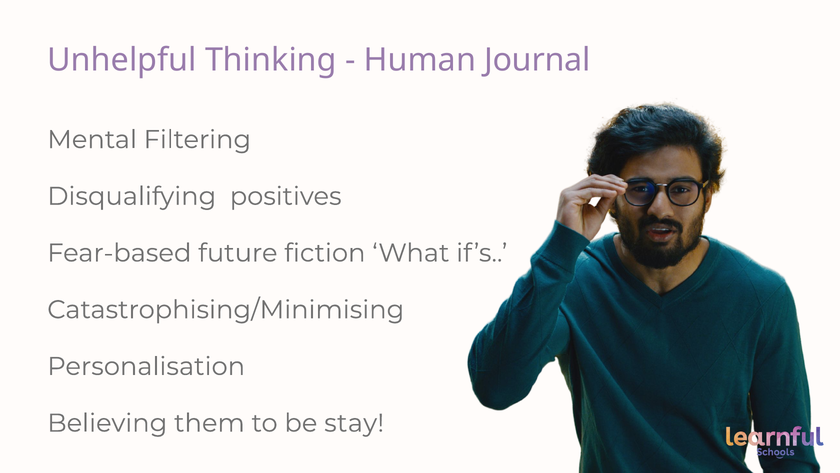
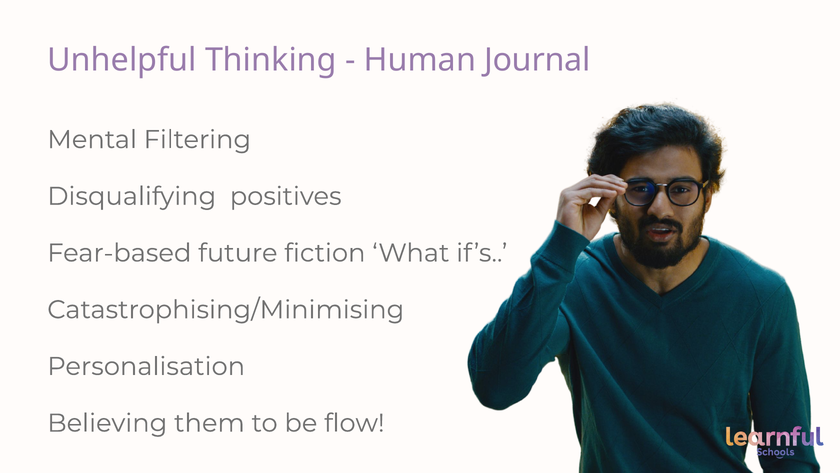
stay: stay -> flow (354, 423)
